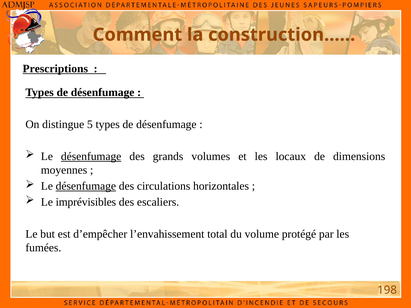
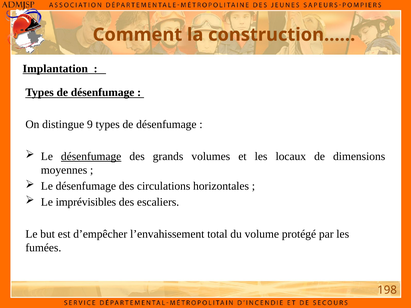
Prescriptions: Prescriptions -> Implantation (55, 69)
5: 5 -> 9 (90, 125)
désenfumage underline: present -> none (86, 186)
